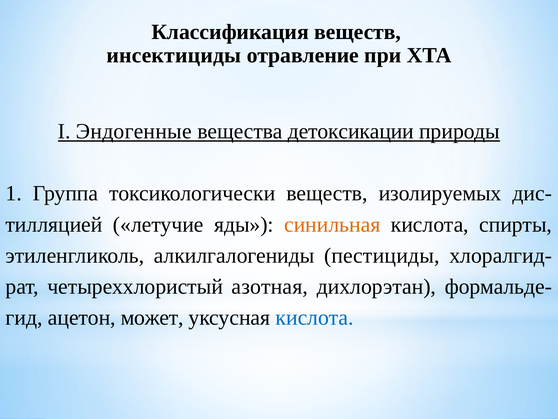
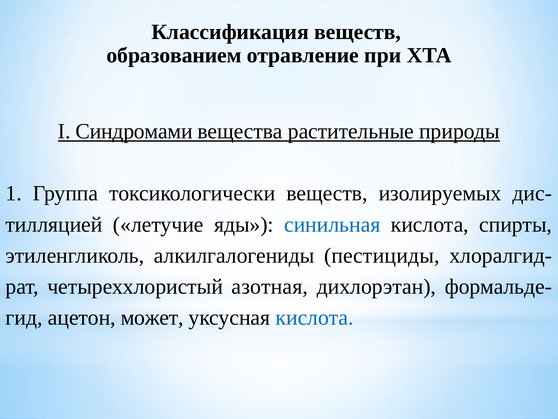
инсектициды: инсектициды -> образованием (174, 55)
Эндогенные: Эндогенные -> Синдромами (134, 131)
детоксикации: детоксикации -> растительные (351, 131)
синильная colour: orange -> blue (332, 224)
